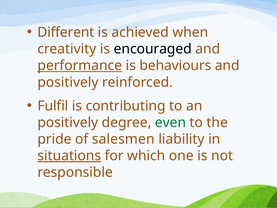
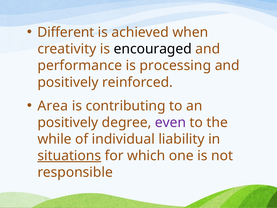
performance underline: present -> none (80, 66)
behaviours: behaviours -> processing (175, 66)
Fulfil: Fulfil -> Area (53, 106)
even colour: green -> purple (170, 122)
pride: pride -> while (55, 139)
salesmen: salesmen -> individual (123, 139)
